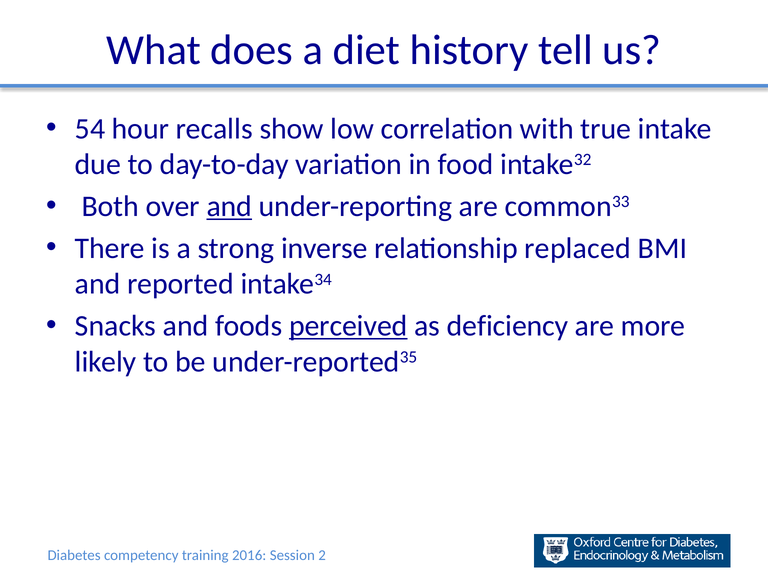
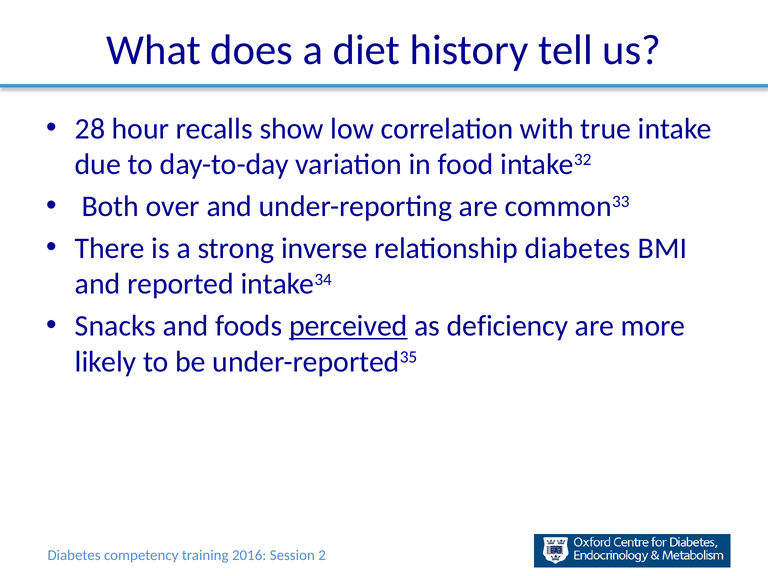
54: 54 -> 28 (90, 129)
and underline: present -> none (229, 206)
relationship replaced: replaced -> diabetes (578, 248)
